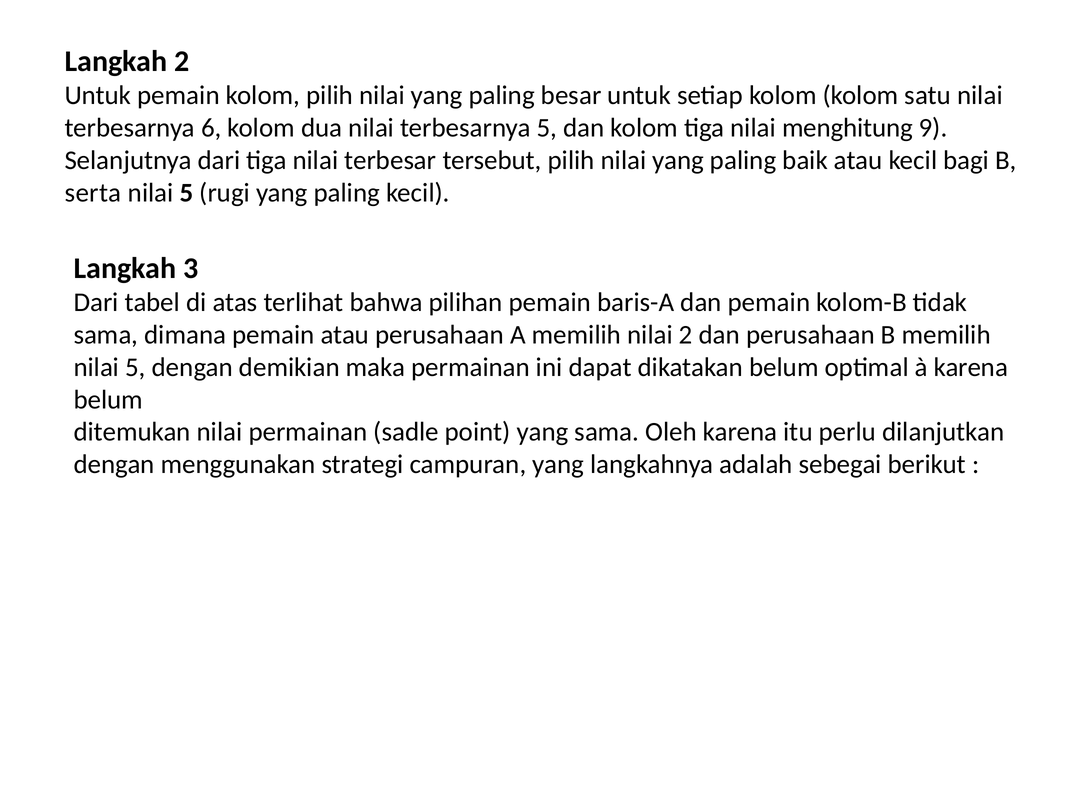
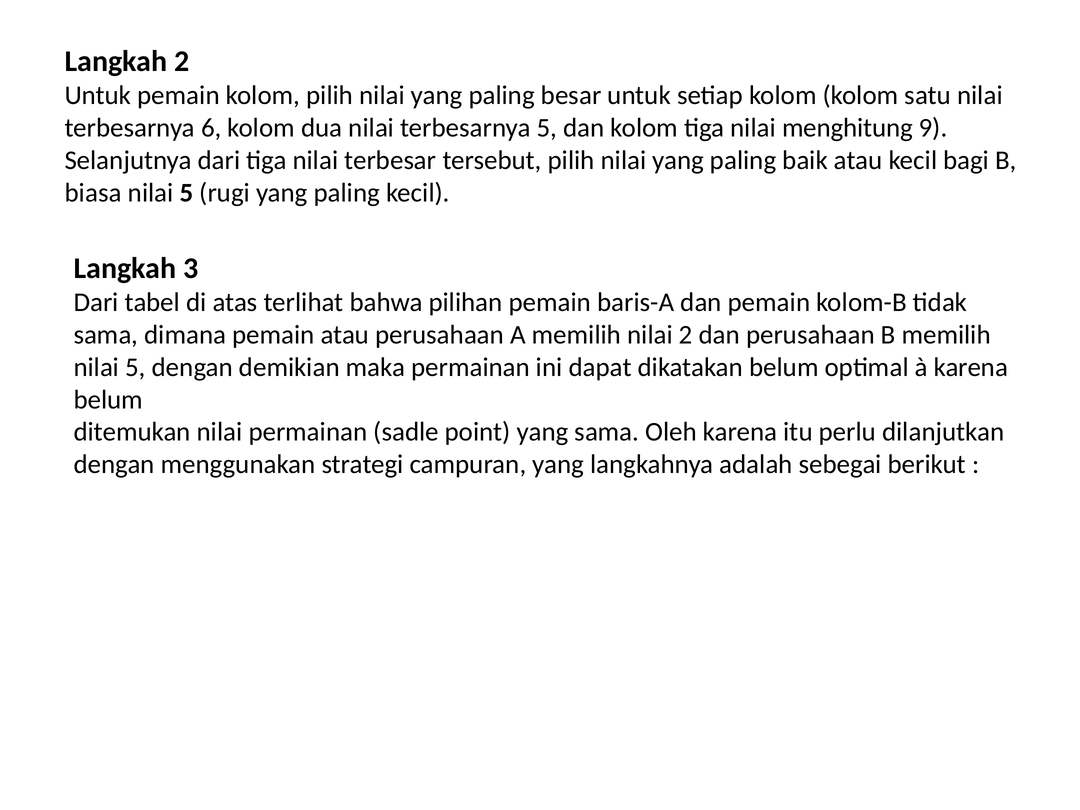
serta: serta -> biasa (93, 193)
